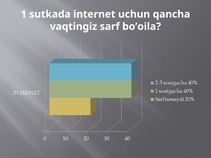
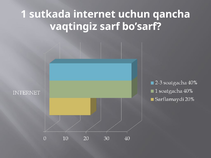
bo’oila: bo’oila -> bo’sarf (142, 27)
